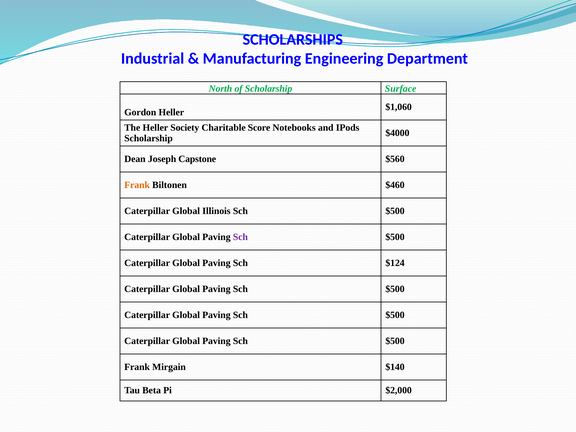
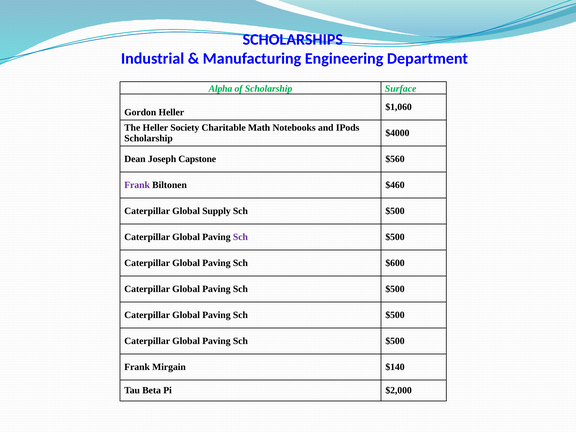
North: North -> Alpha (220, 89)
Score: Score -> Math (259, 128)
Frank colour: orange -> purple (137, 185)
Illinois: Illinois -> Supply (216, 211)
$124: $124 -> $600 (395, 263)
